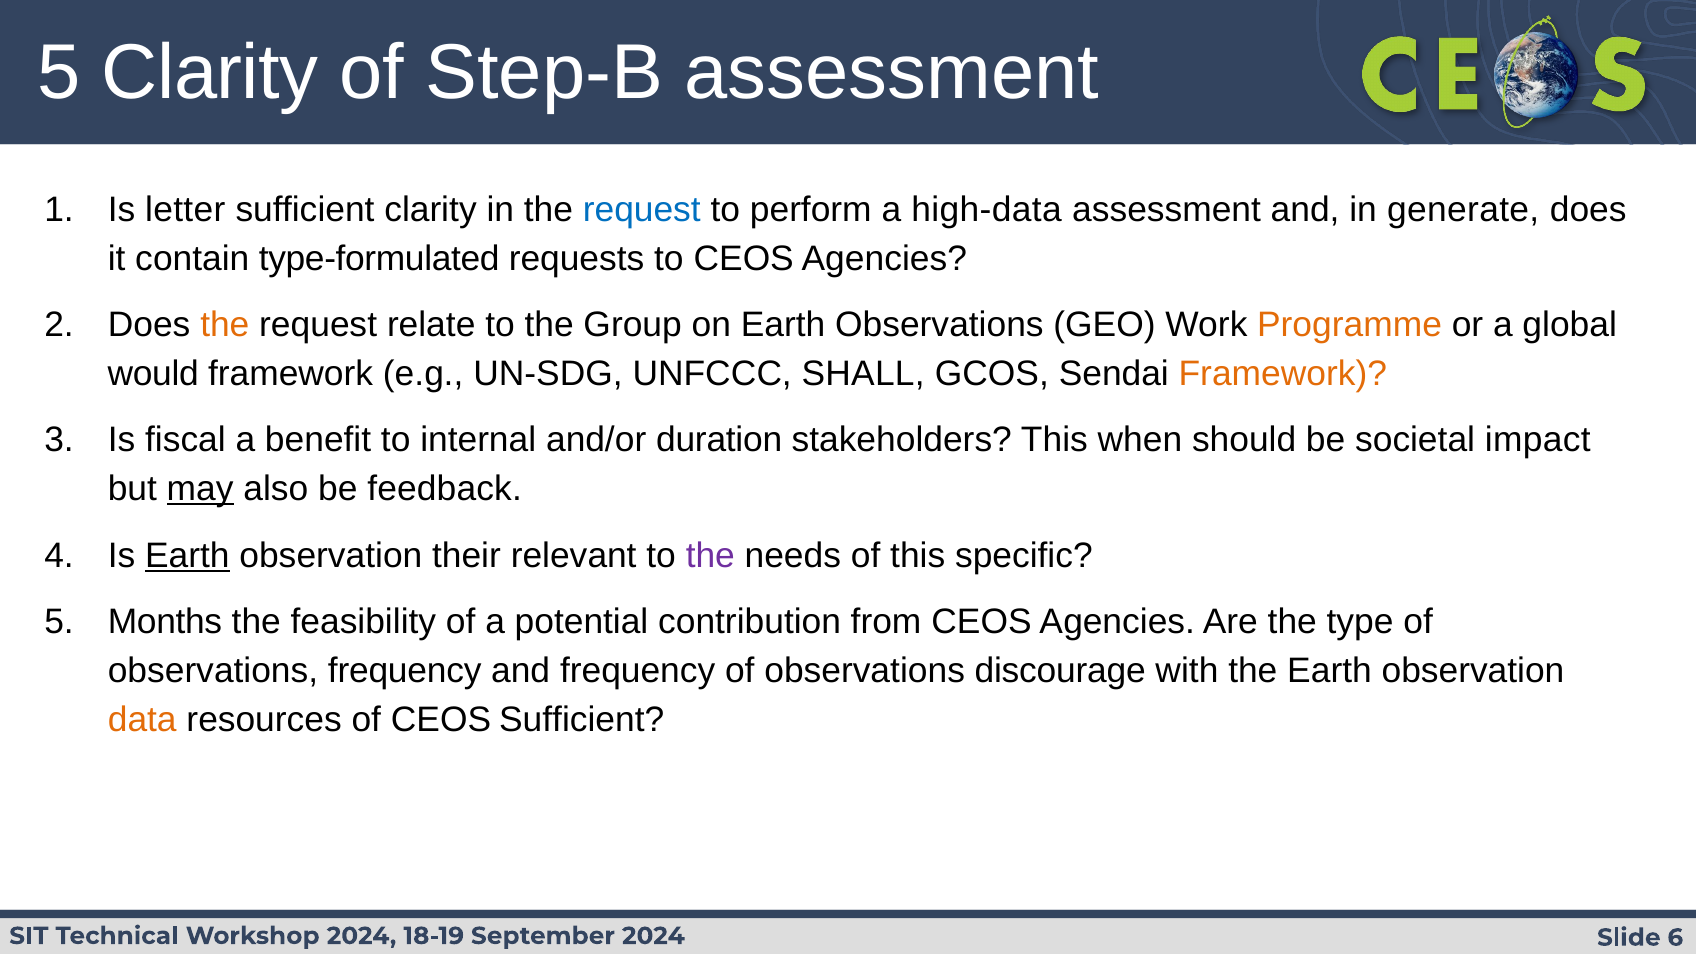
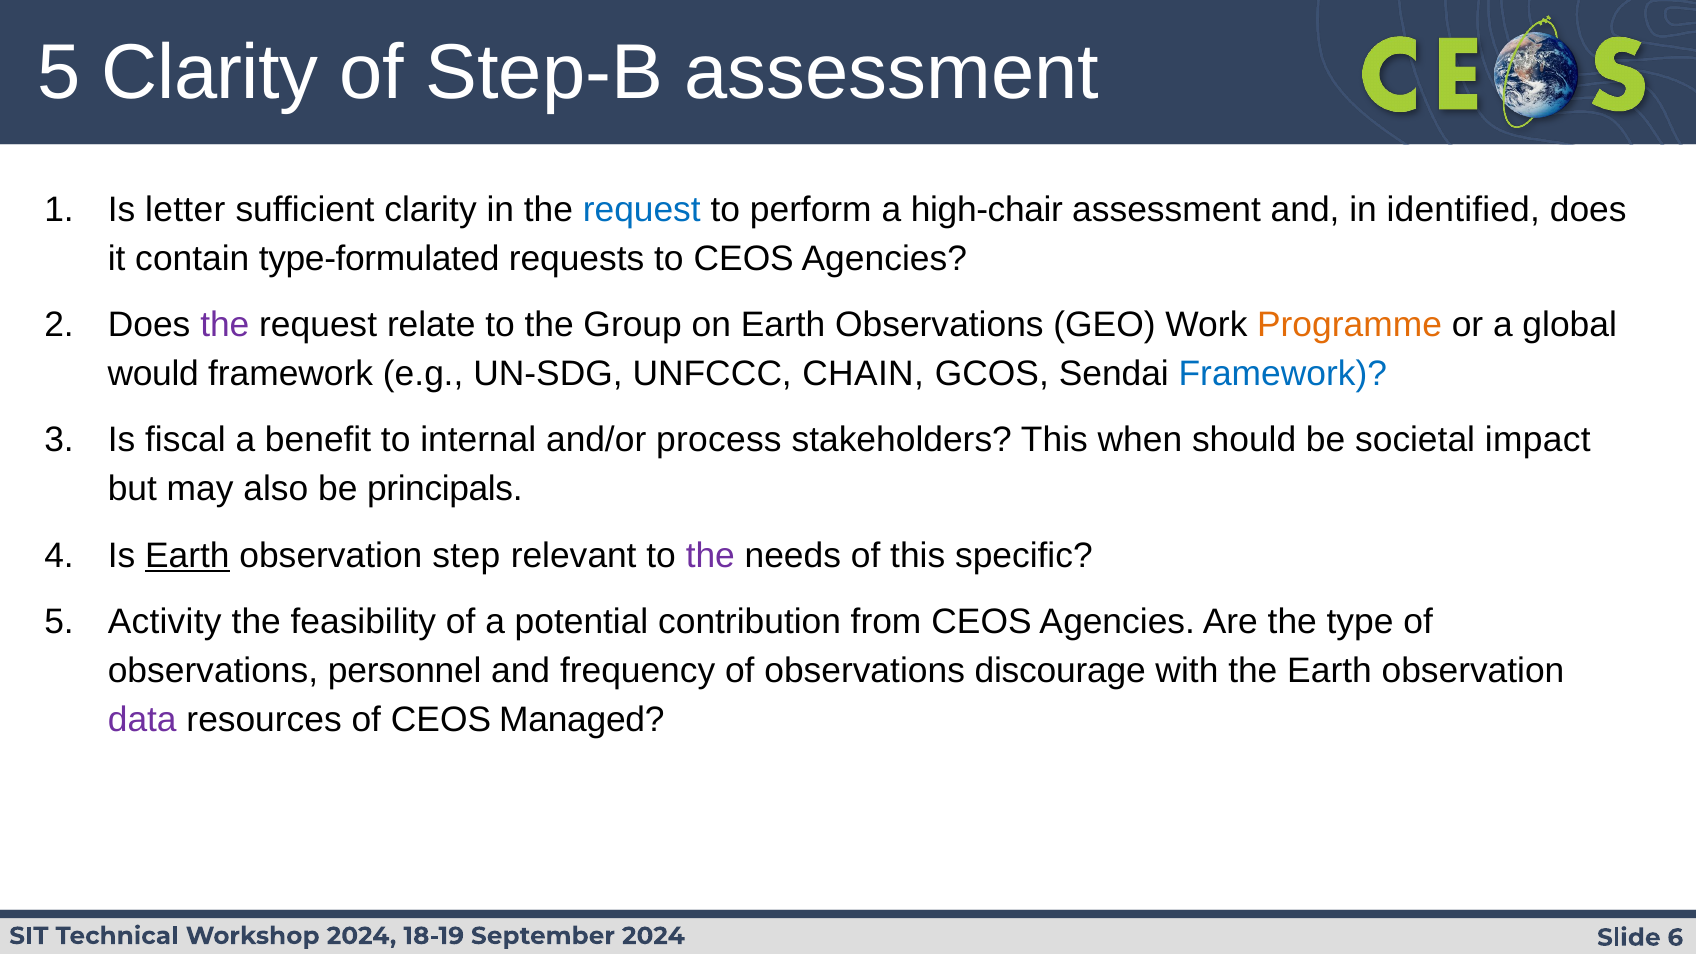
high-data: high-data -> high-chair (987, 210)
generate: generate -> identified (1463, 210)
the colour: orange -> purple (225, 325)
SHALL: SHALL -> CHAIN (863, 374)
Framework colour: orange -> blue (1283, 374)
duration: duration -> process (719, 440)
may underline: present -> none (200, 489)
feedback: feedback -> principals (445, 489)
their: their -> step (466, 556)
Months: Months -> Activity (165, 622)
observations frequency: frequency -> personnel (405, 671)
data colour: orange -> purple (142, 720)
CEOS Sufficient: Sufficient -> Managed (582, 720)
